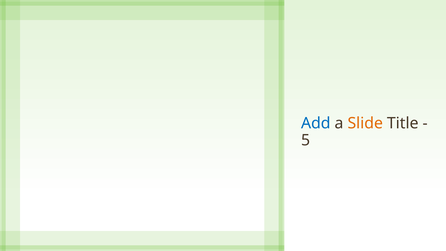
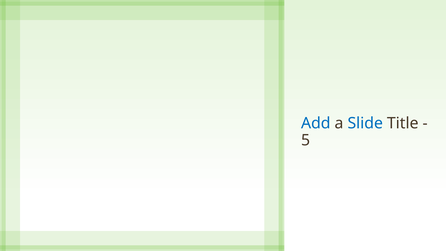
Slide colour: orange -> blue (365, 123)
